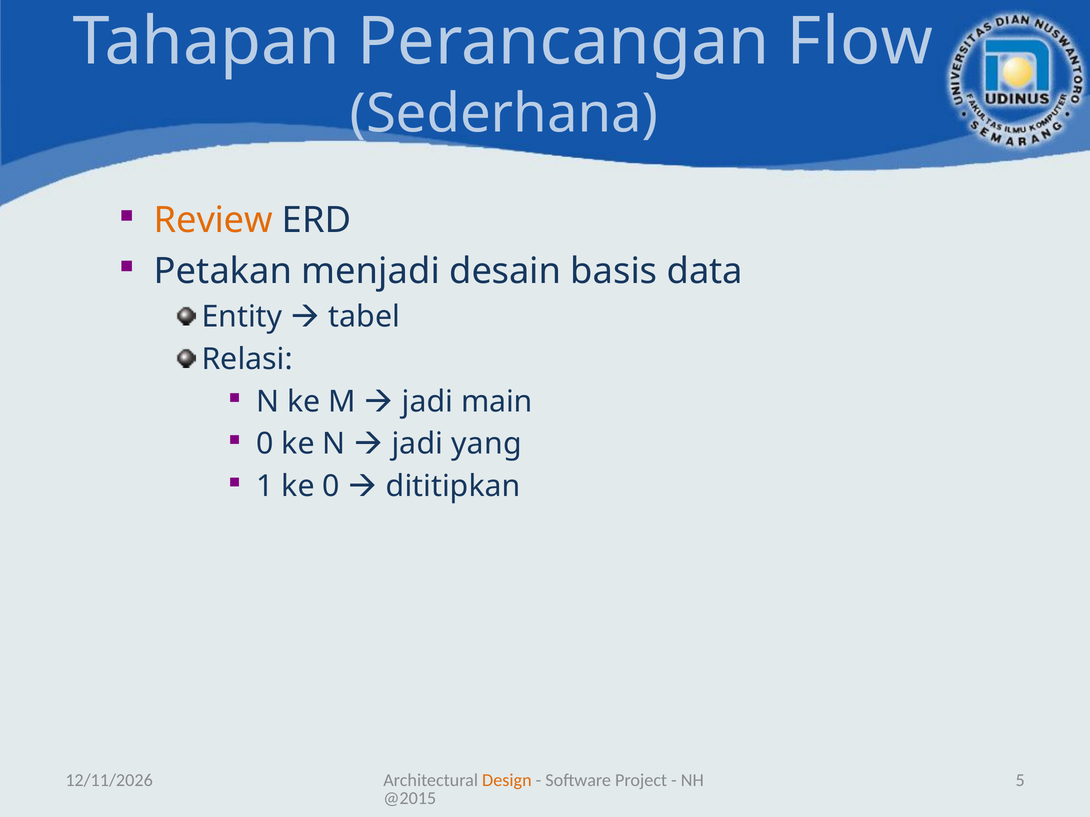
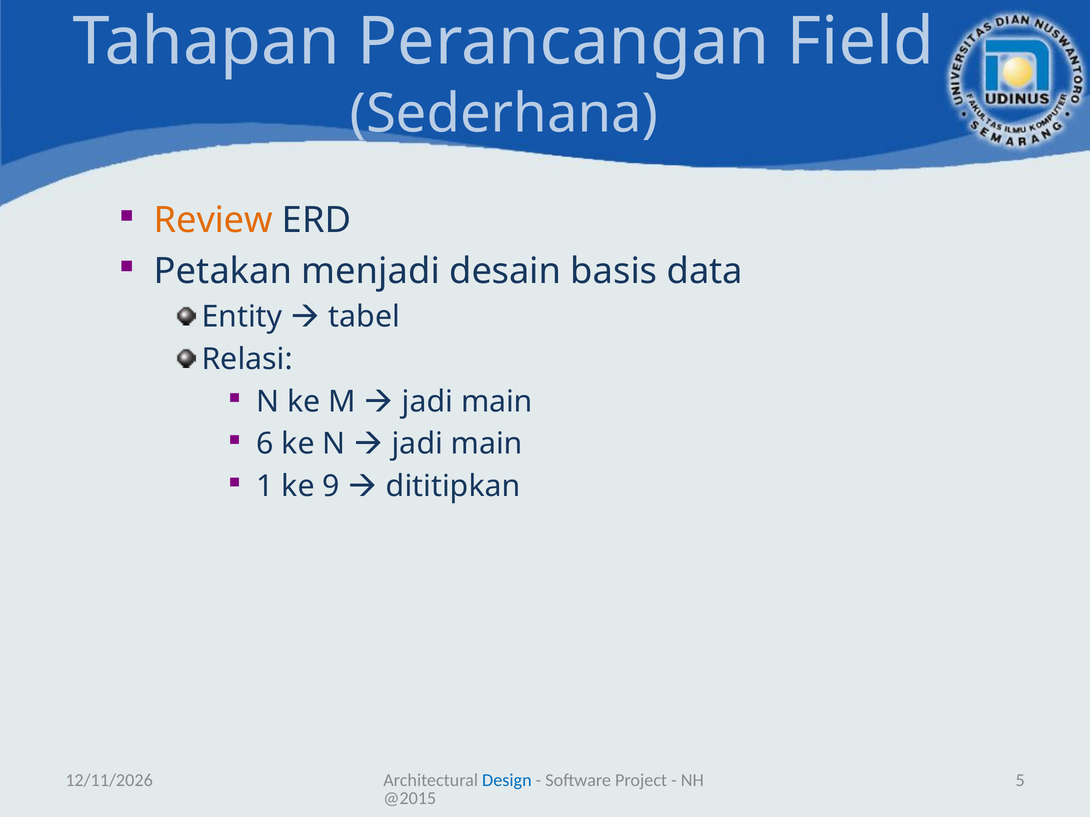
Flow: Flow -> Field (860, 42)
0: 0 -> 6 (265, 444)
yang: yang -> main (487, 444)
ke 0: 0 -> 9 (331, 487)
Design colour: orange -> blue (507, 781)
